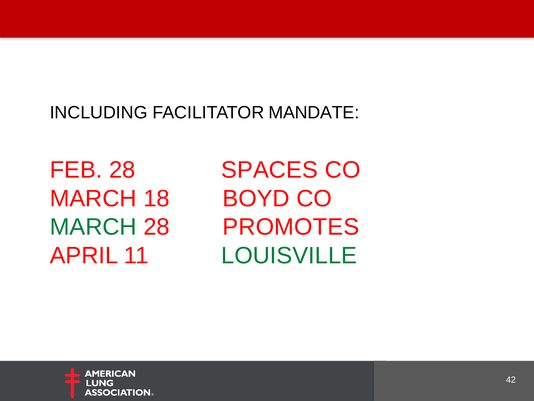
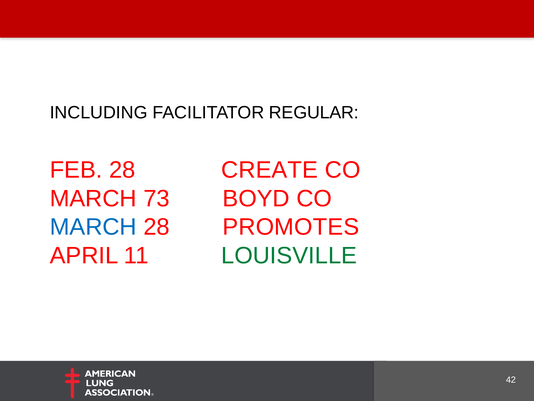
MANDATE: MANDATE -> REGULAR (314, 112)
SPACES: SPACES -> CREATE (270, 170)
18: 18 -> 73 (157, 198)
MARCH colour: green -> blue (93, 227)
